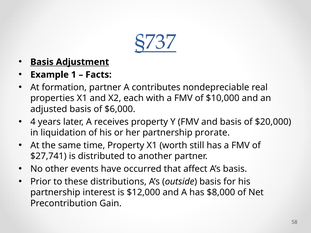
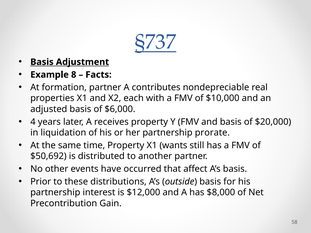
1: 1 -> 8 (74, 75)
worth: worth -> wants (173, 146)
$27,741: $27,741 -> $50,692 (48, 156)
